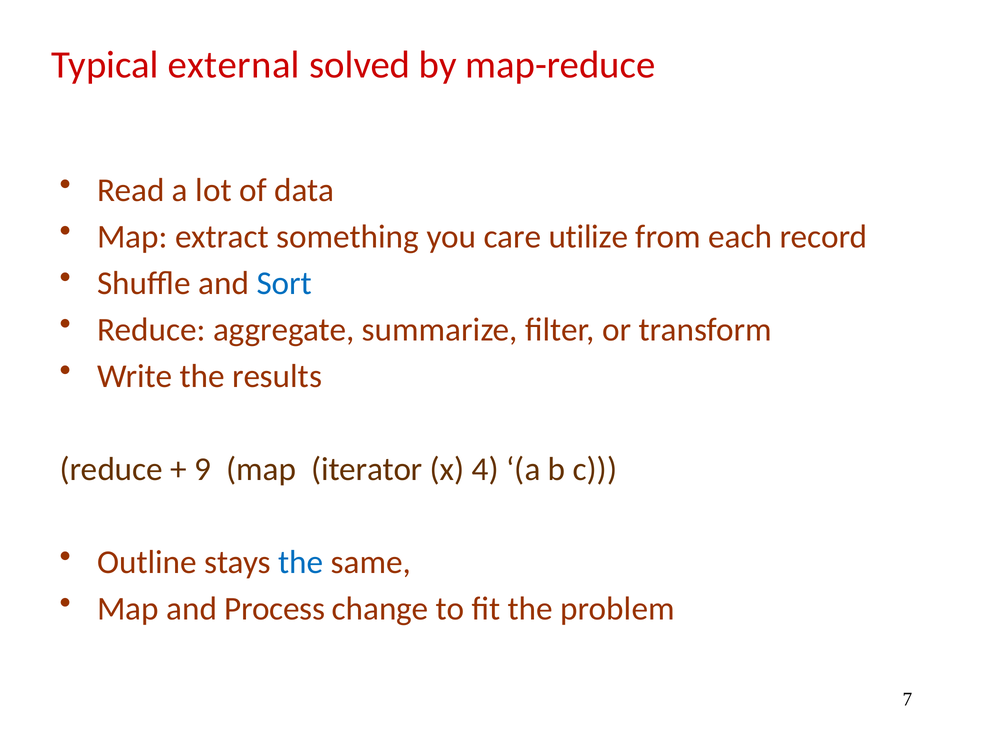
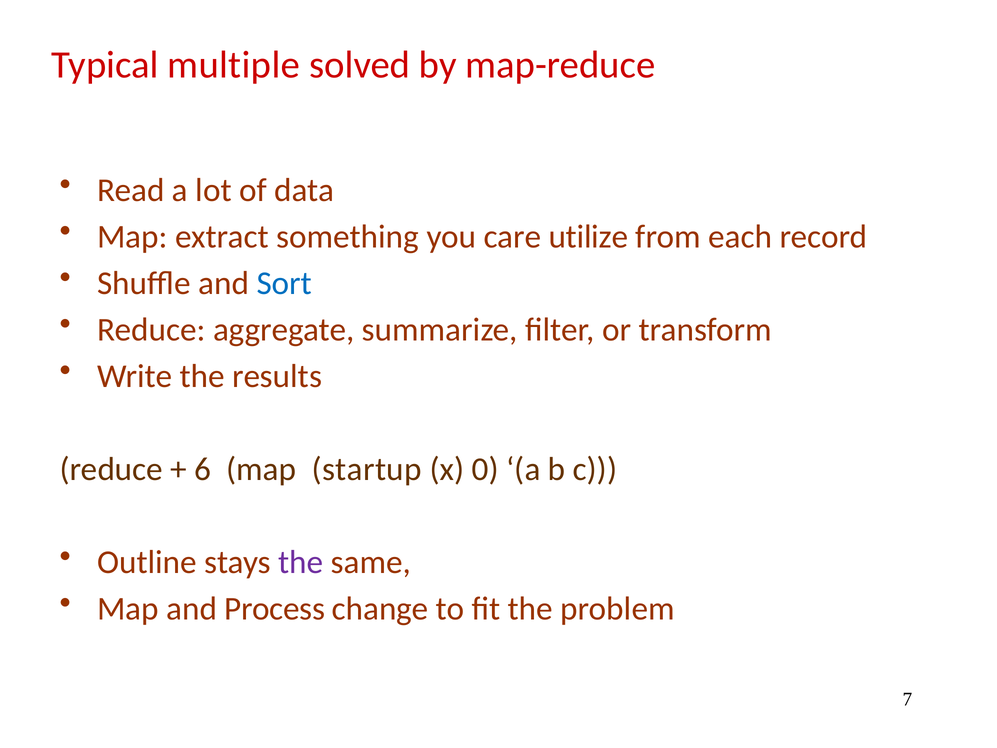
external: external -> multiple (234, 65)
9: 9 -> 6 (203, 469)
iterator: iterator -> startup (367, 469)
4: 4 -> 0 (485, 469)
the colour: blue -> purple (301, 562)
